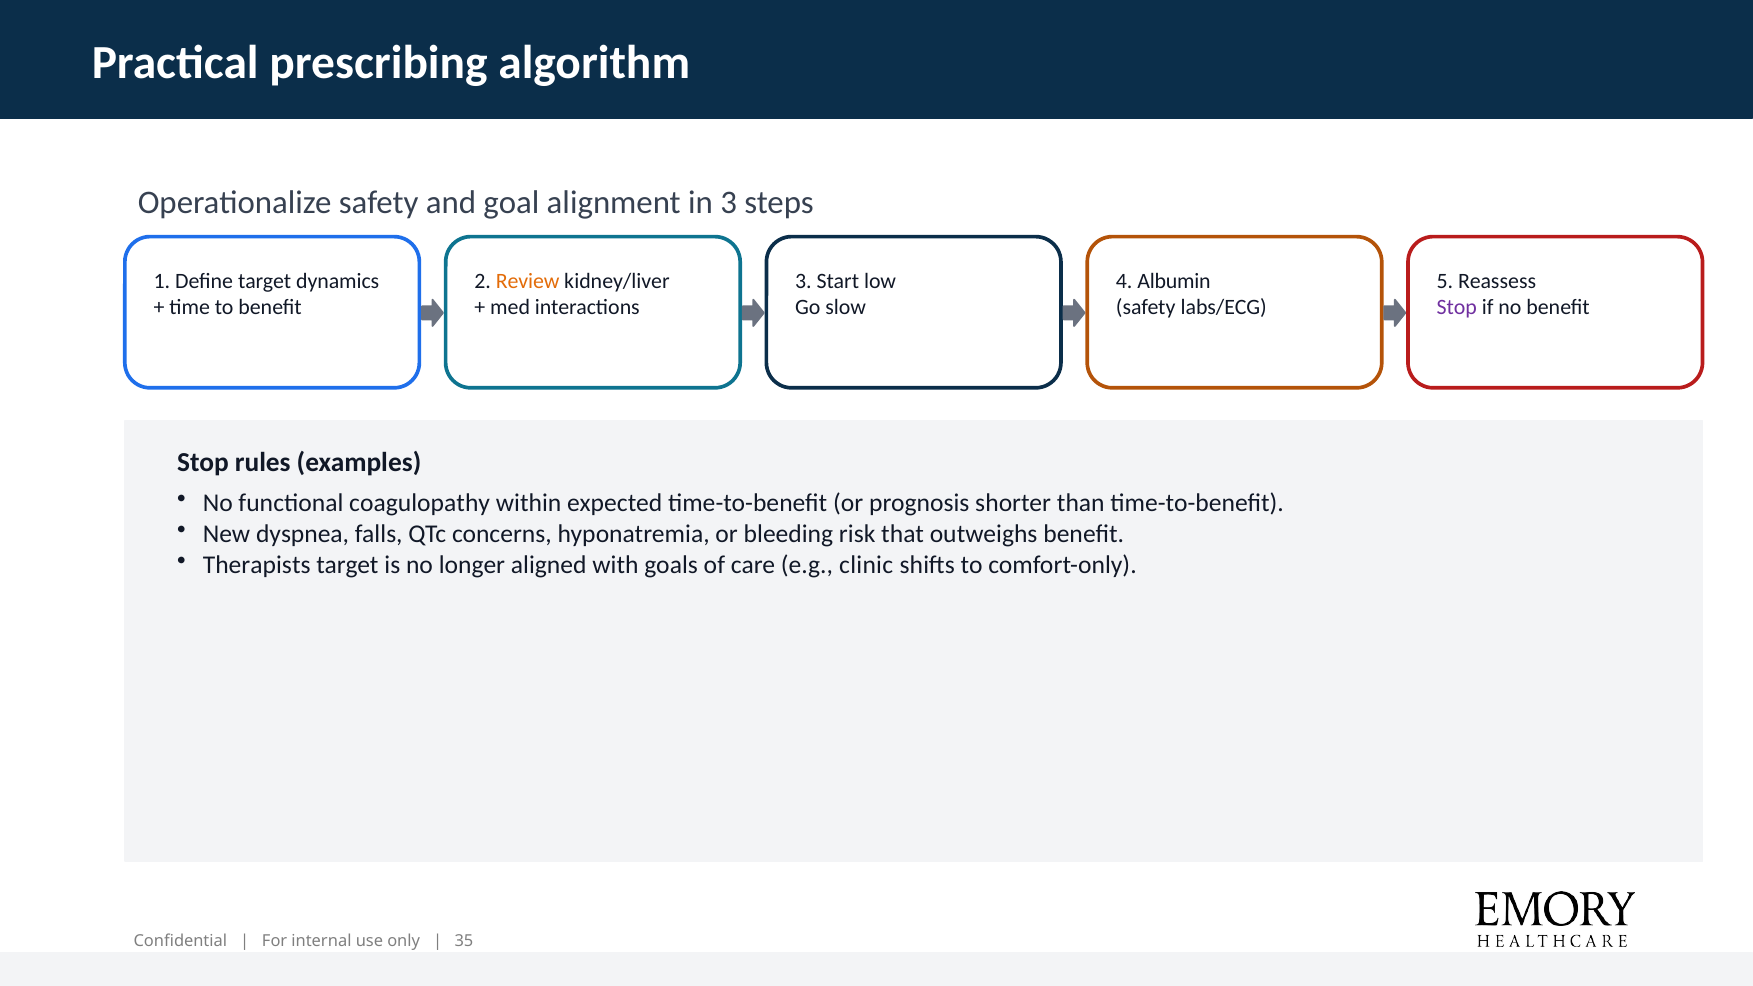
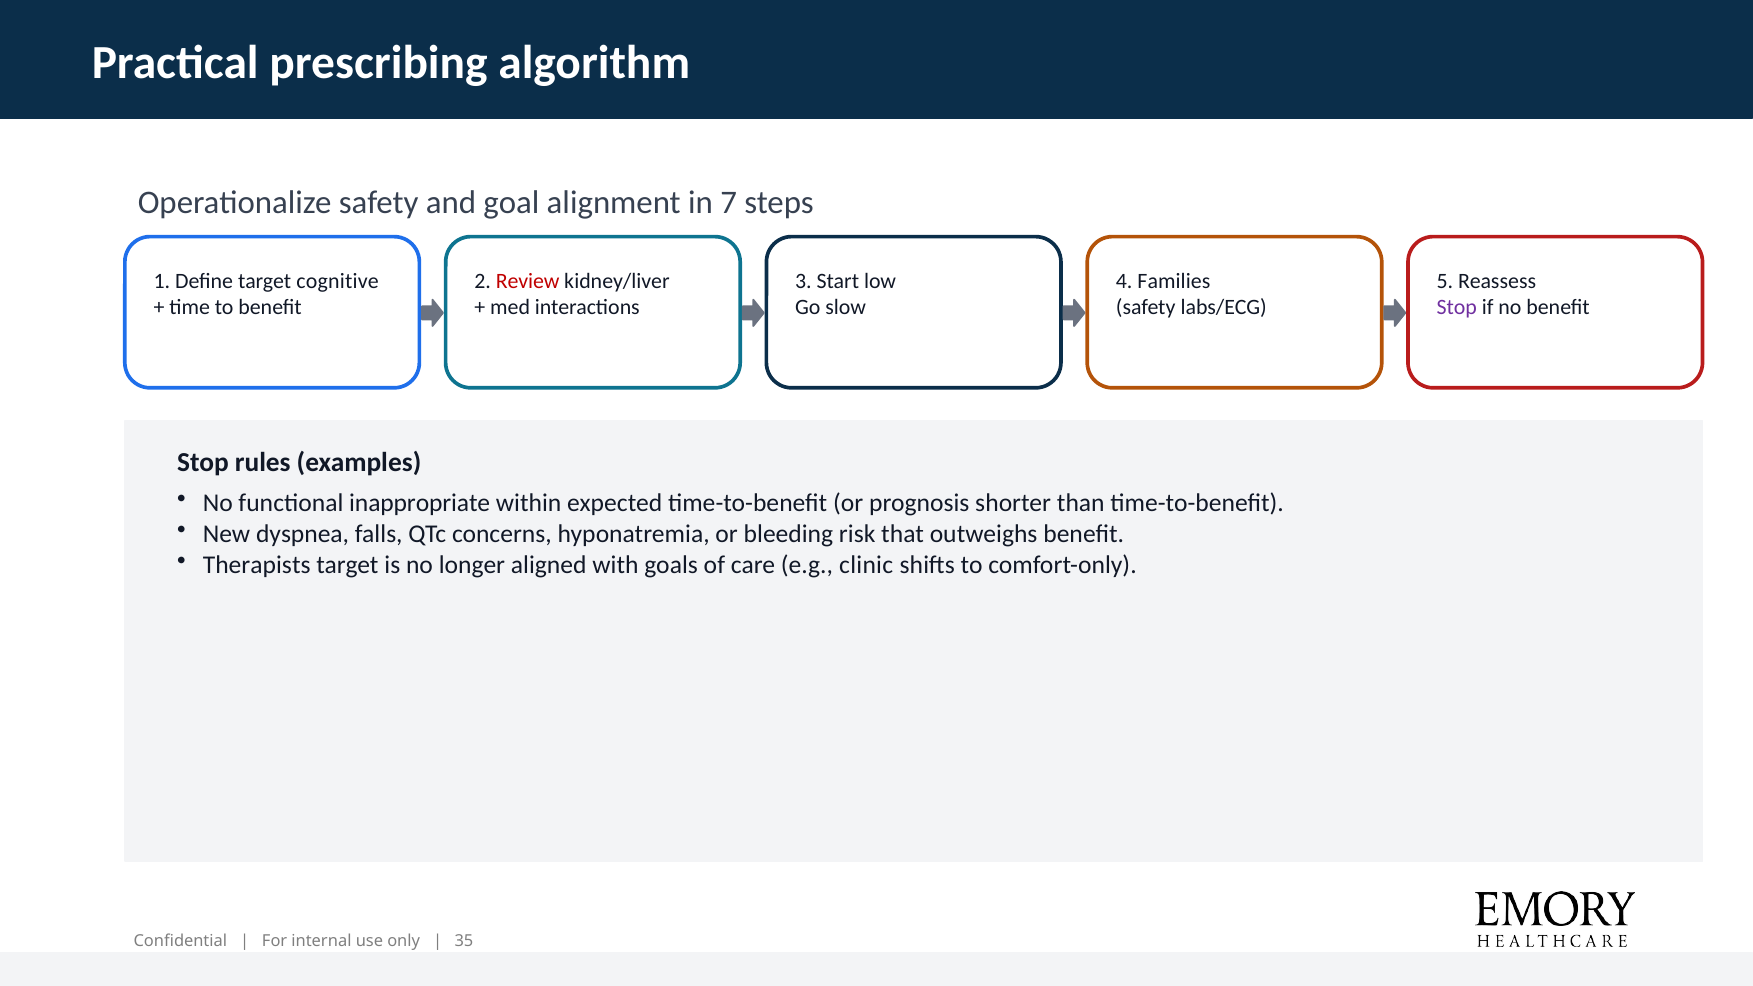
in 3: 3 -> 7 (729, 203)
dynamics: dynamics -> cognitive (338, 281)
Review colour: orange -> red (528, 281)
Albumin: Albumin -> Families (1174, 281)
coagulopathy: coagulopathy -> inappropriate (420, 503)
